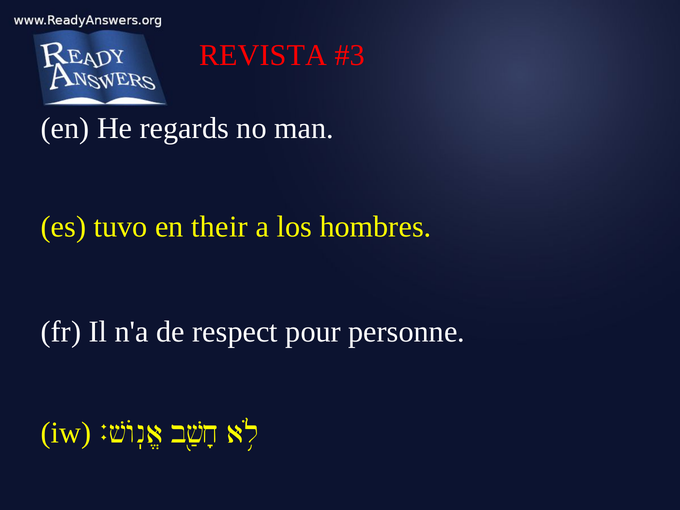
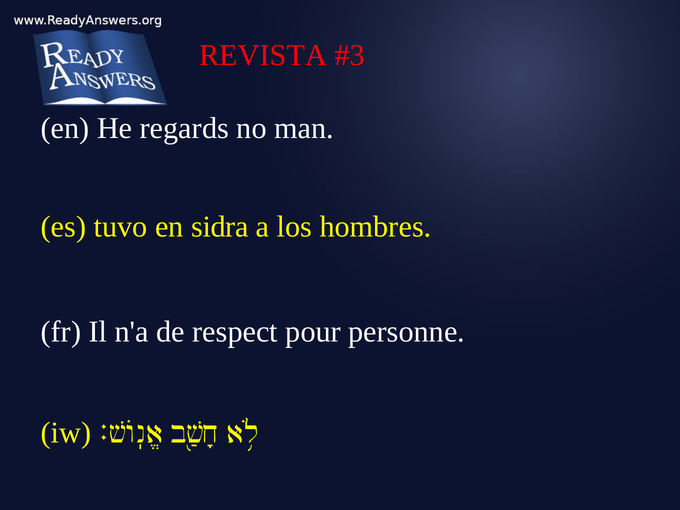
their: their -> sidra (220, 227)
